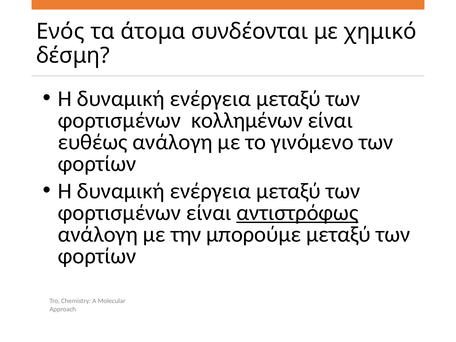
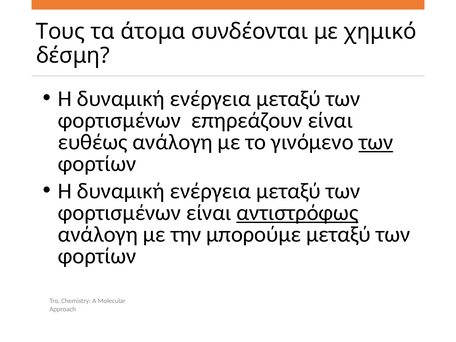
Ενός: Ενός -> Τους (60, 31)
κολλημένων: κολλημένων -> επηρεάζουν (247, 120)
των underline: none -> present (376, 142)
